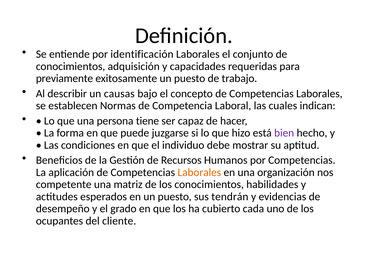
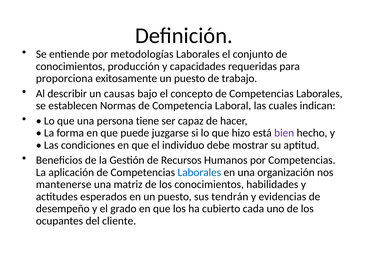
identificación: identificación -> metodologías (142, 54)
adquisición: adquisición -> producción (134, 66)
previamente: previamente -> proporciona (64, 79)
Laborales colour: orange -> blue (199, 172)
competente: competente -> mantenerse (64, 184)
